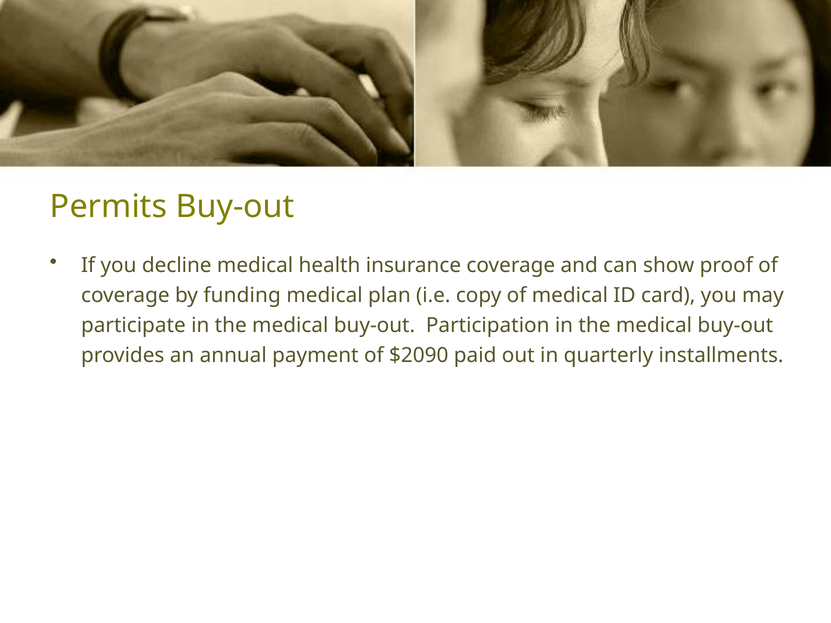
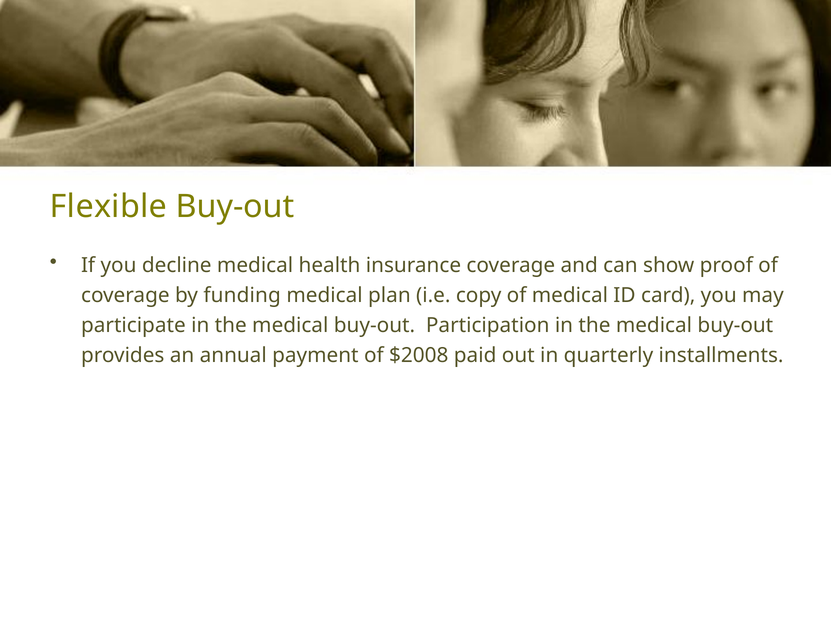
Permits: Permits -> Flexible (108, 207)
$2090: $2090 -> $2008 (419, 356)
